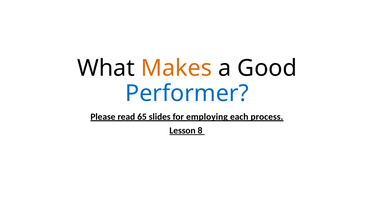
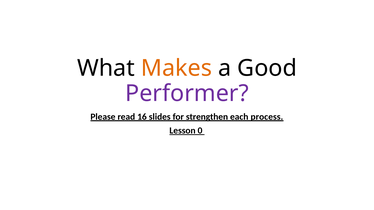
Performer colour: blue -> purple (187, 93)
65: 65 -> 16 (142, 117)
employing: employing -> strengthen (207, 117)
8: 8 -> 0 (200, 131)
